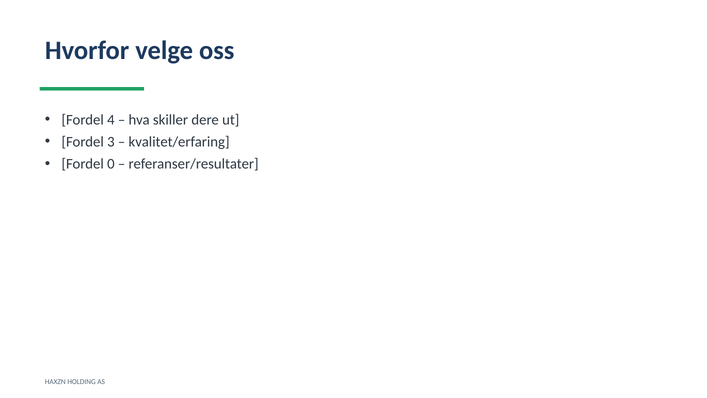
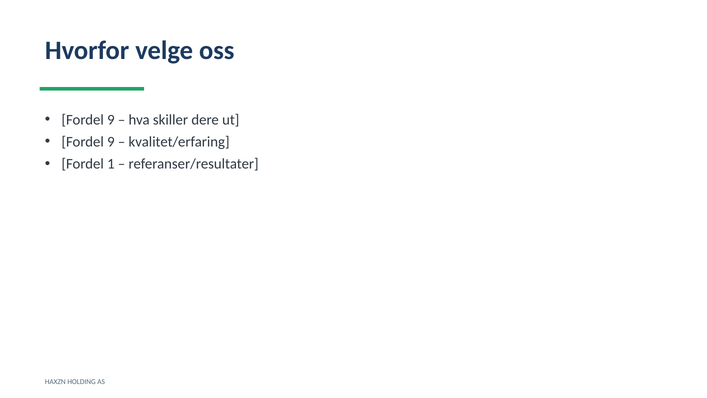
4: 4 -> 9 (111, 120)
3: 3 -> 9 (111, 142)
0: 0 -> 1 (111, 164)
